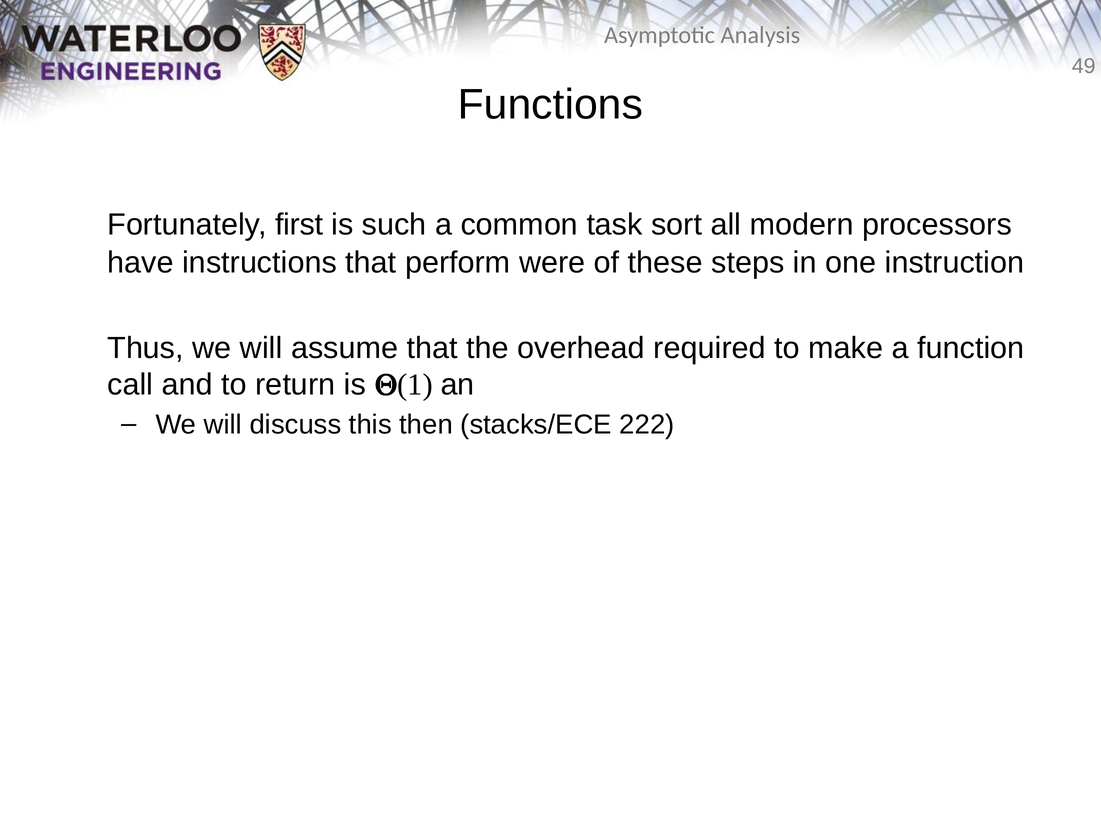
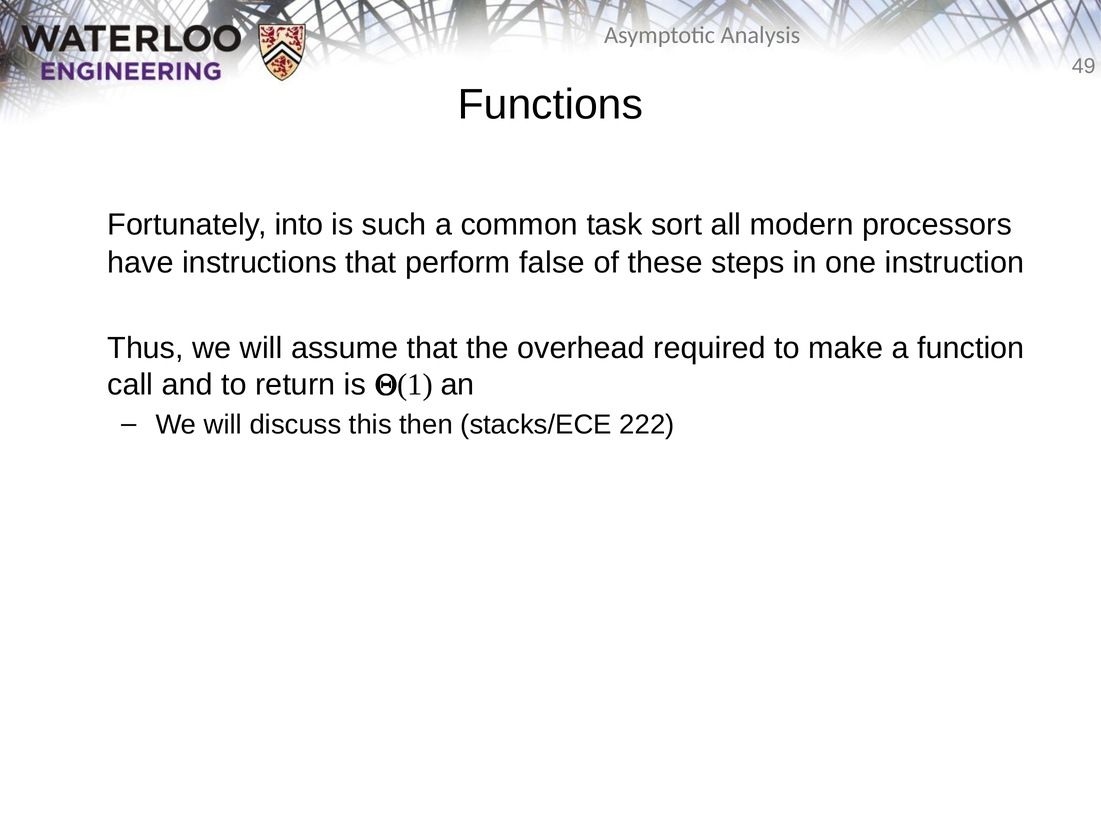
first: first -> into (299, 225)
were: were -> false (552, 263)
